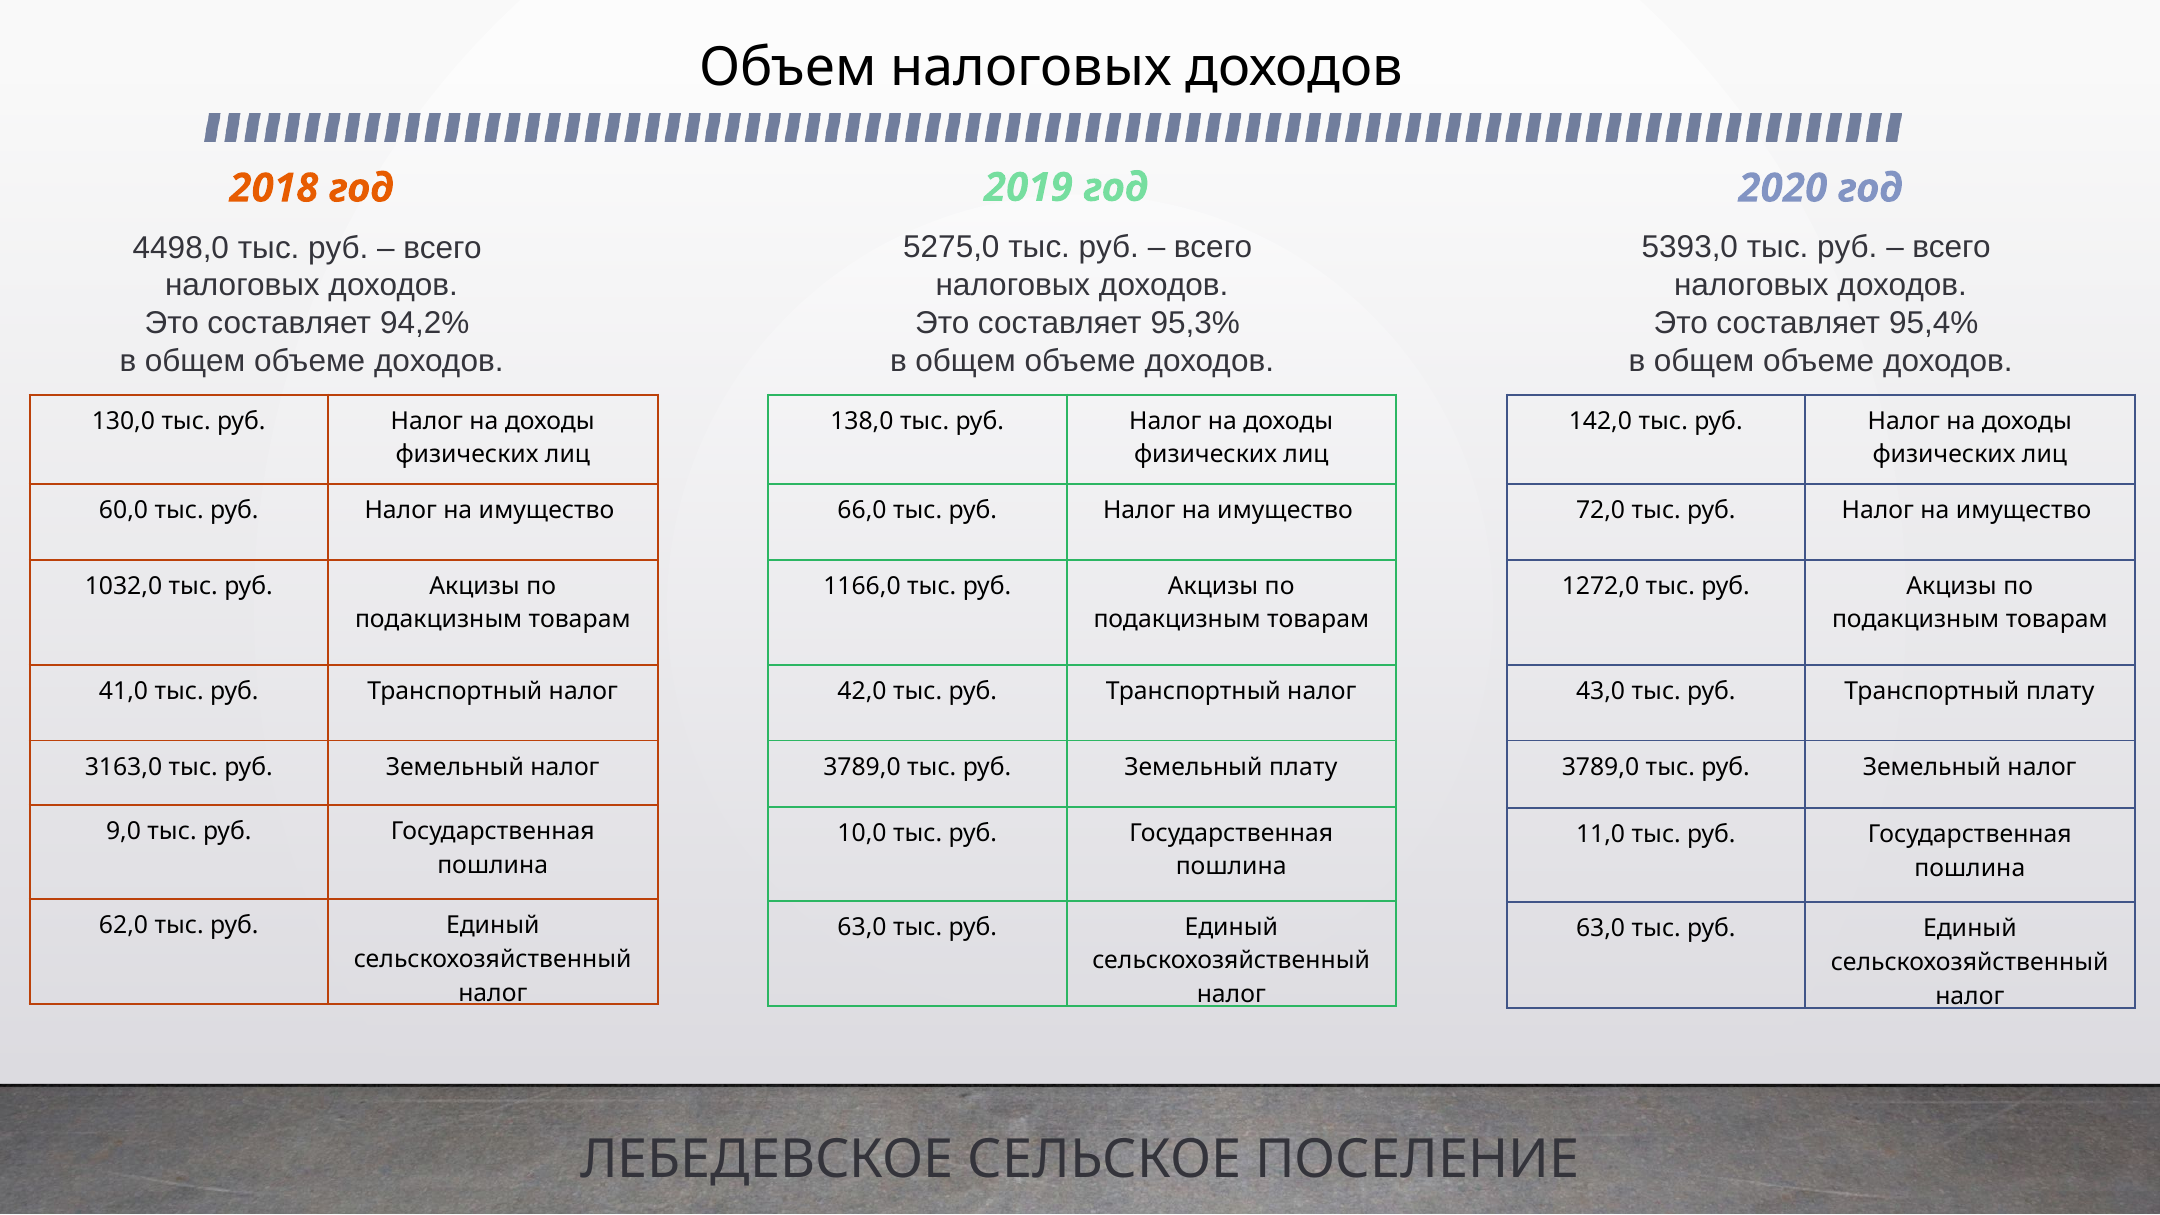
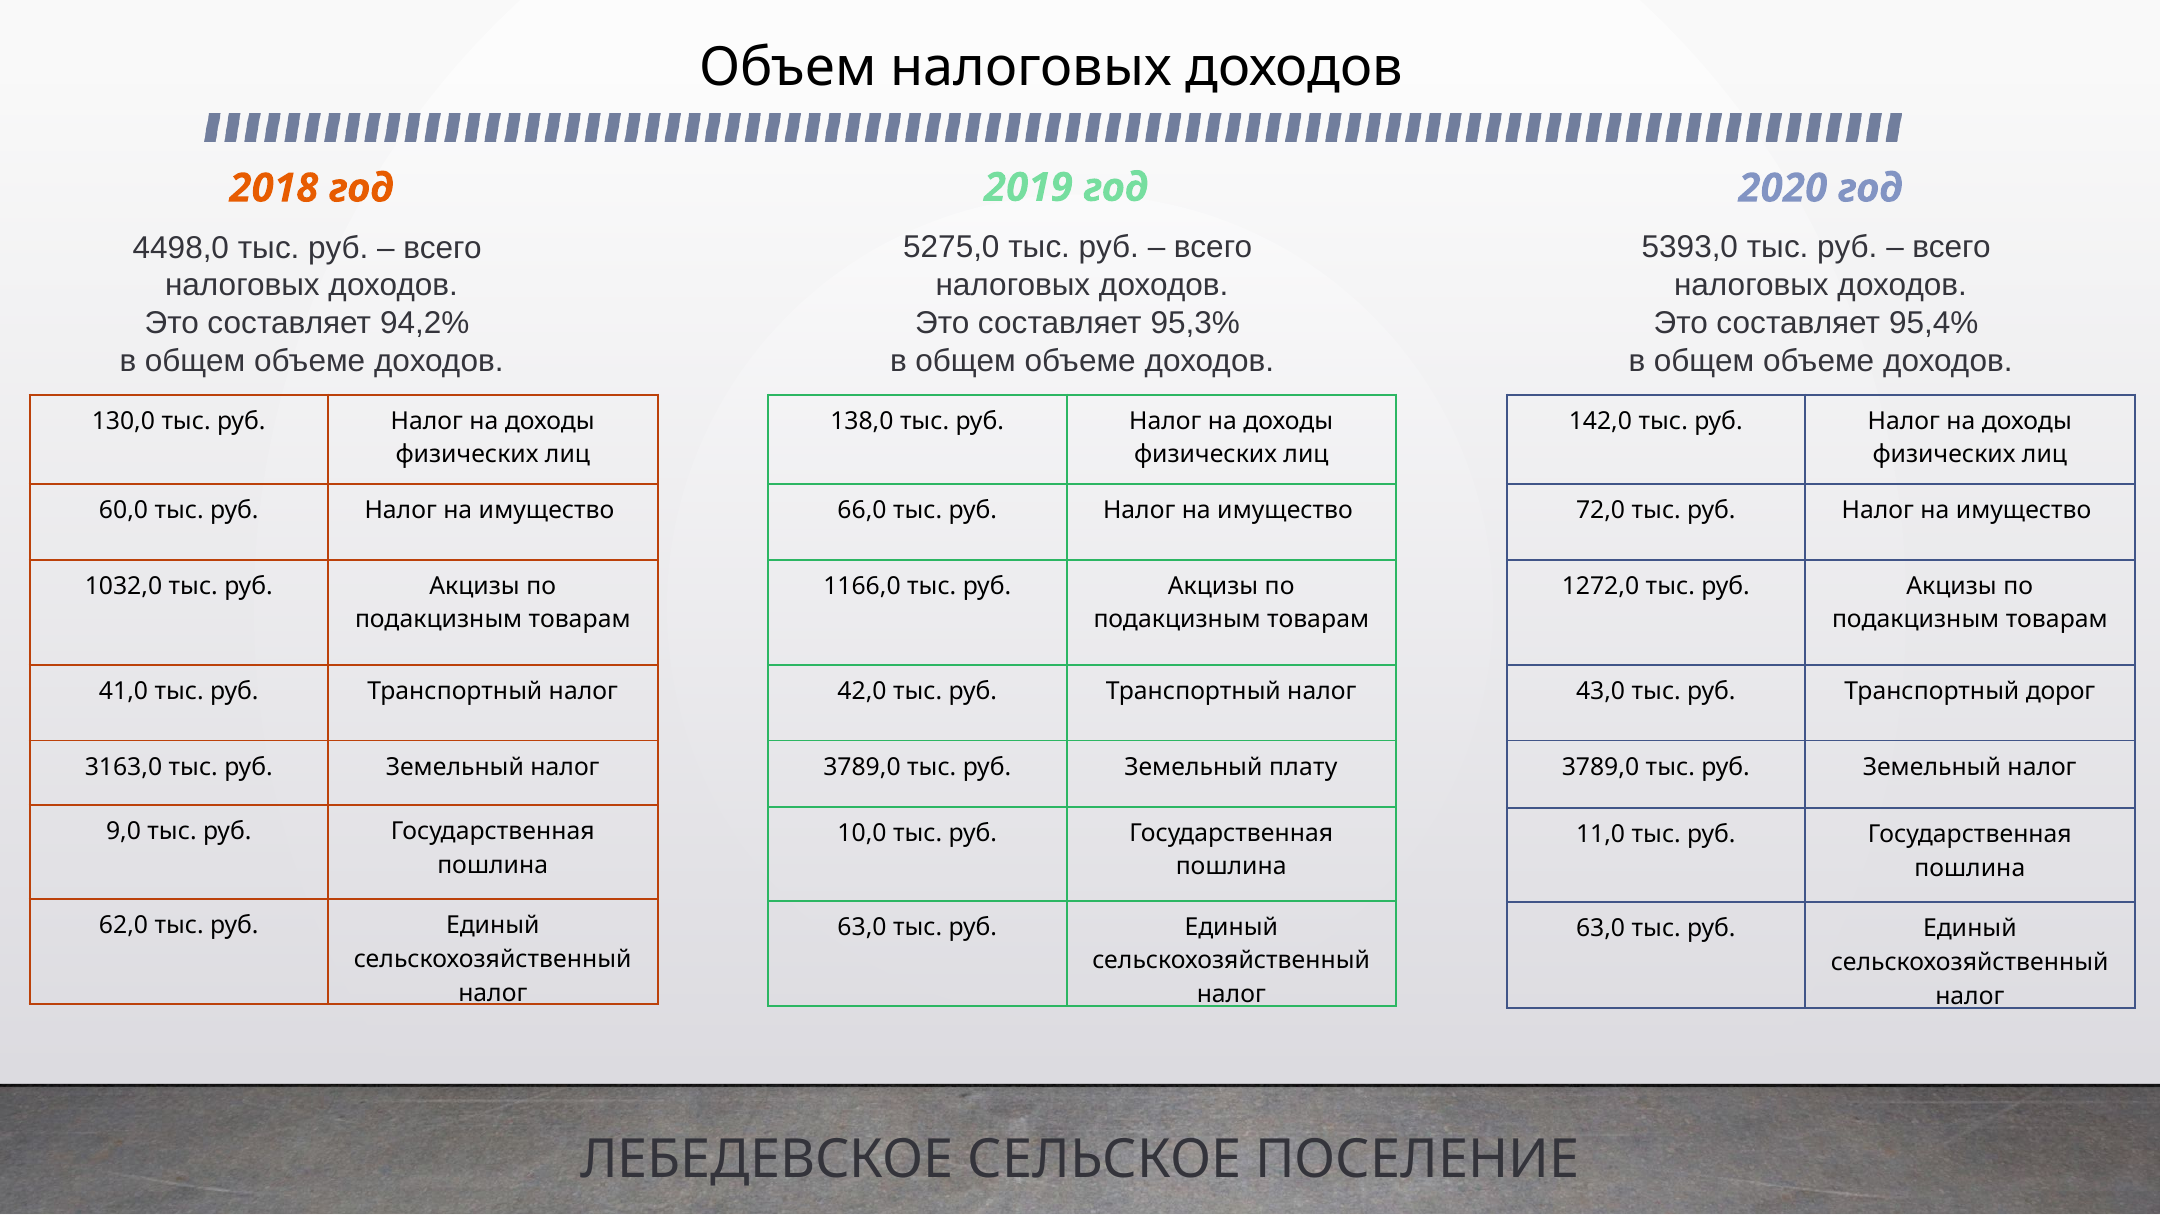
Транспортный плату: плату -> дорог (2061, 691)
